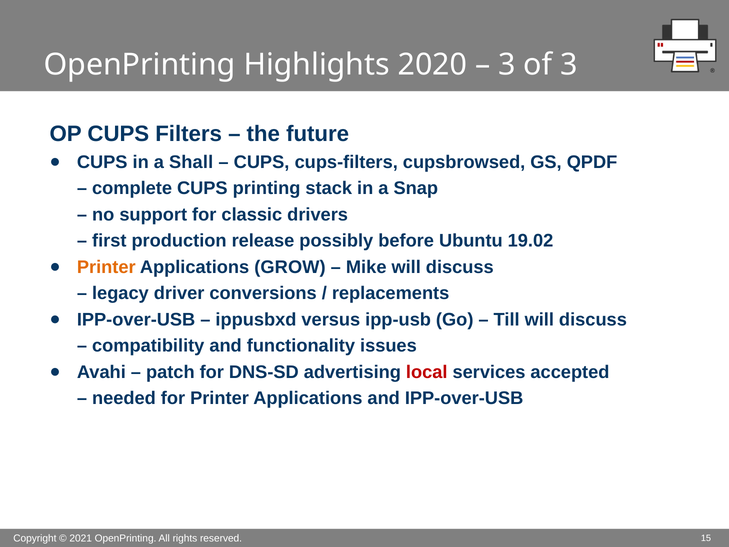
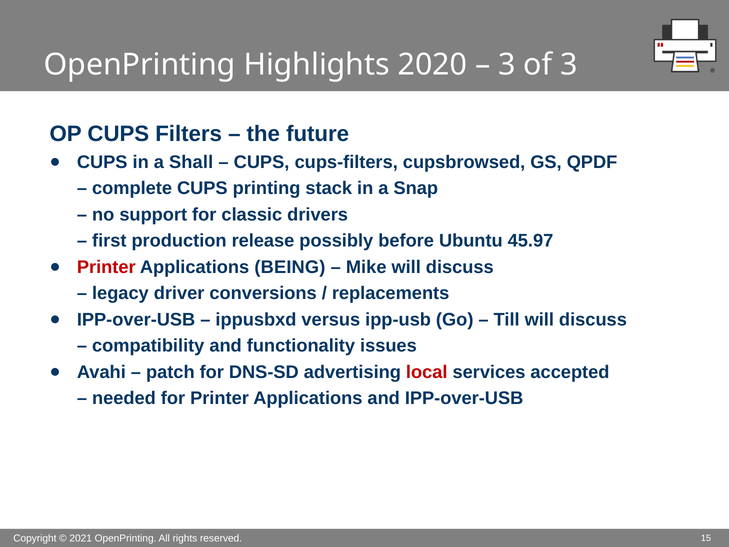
19.02: 19.02 -> 45.97 (530, 241)
Printer colour: orange -> red (106, 267)
GROW: GROW -> BEING (290, 267)
